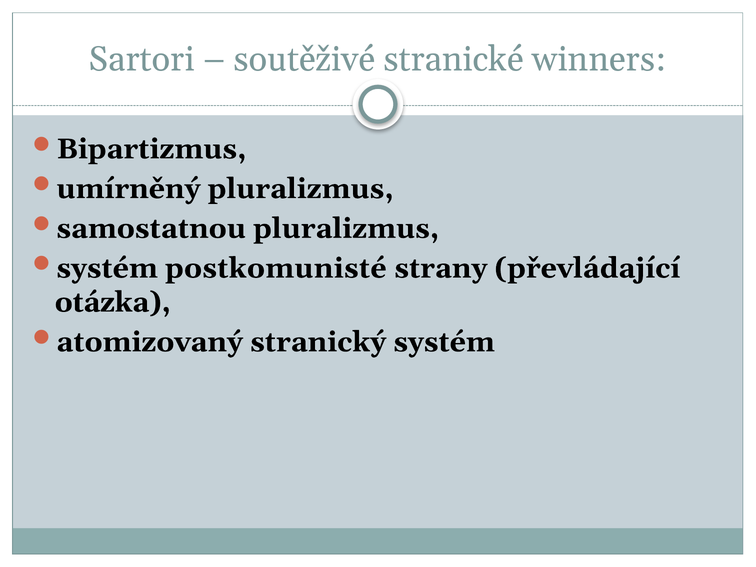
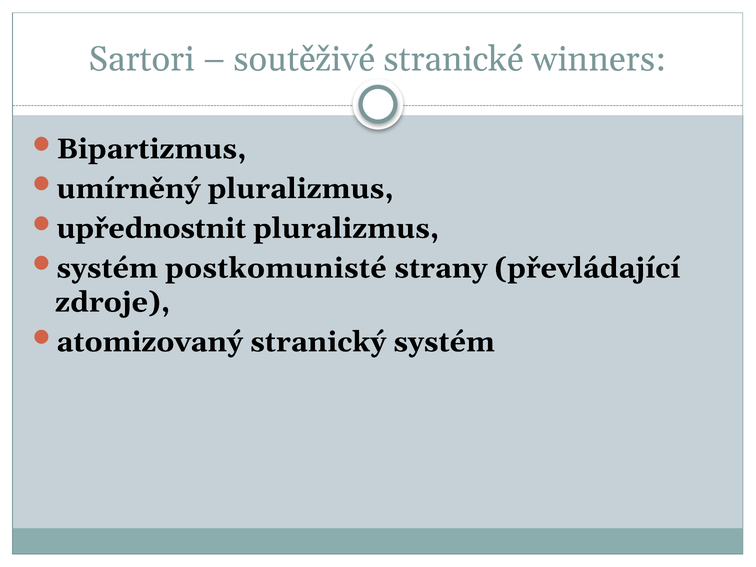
samostatnou: samostatnou -> upřednostnit (151, 228)
otázka: otázka -> zdroje (113, 302)
